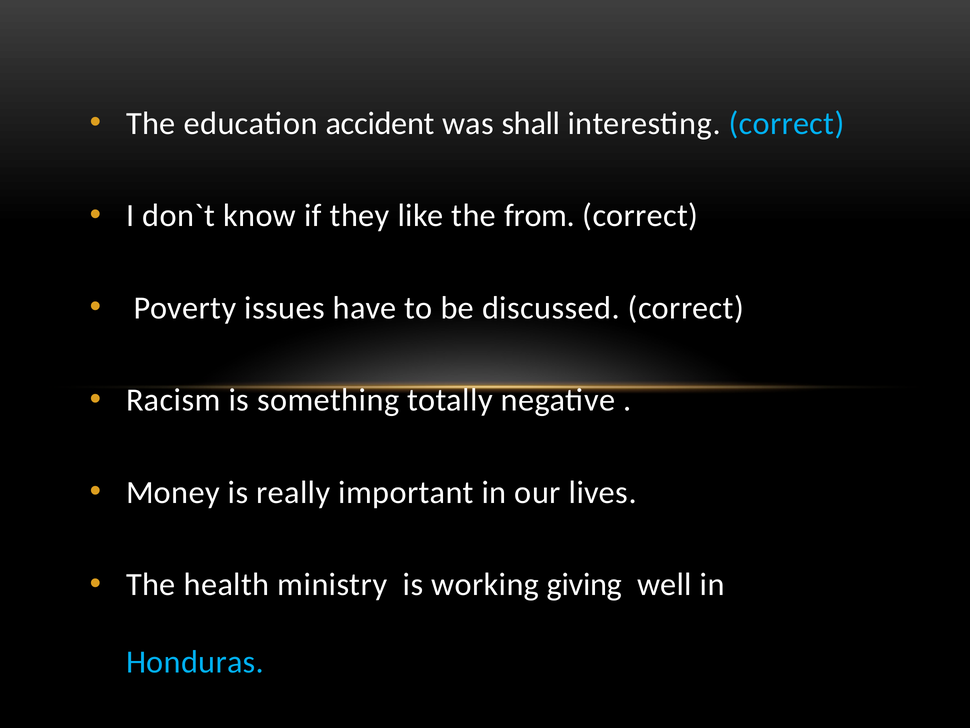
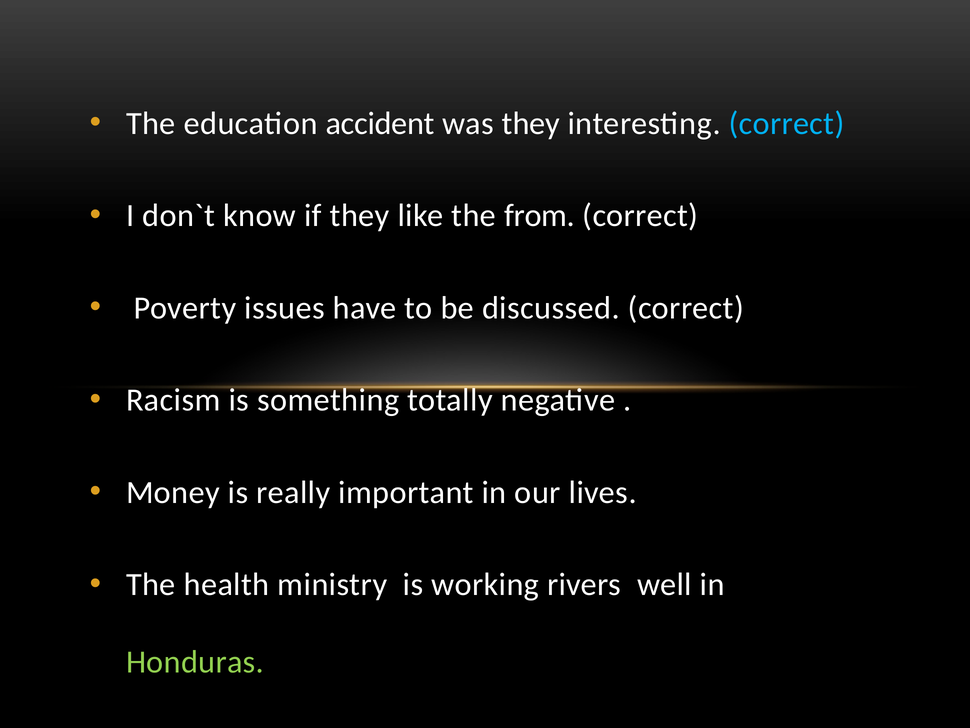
was shall: shall -> they (531, 123)
giving: giving -> rivers (584, 584)
Honduras colour: light blue -> light green (195, 662)
